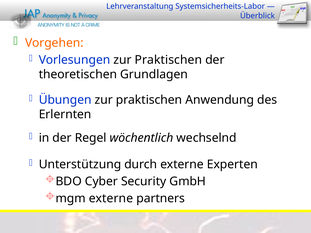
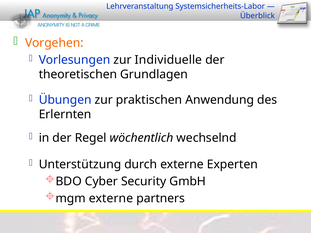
Vorlesungen zur Praktischen: Praktischen -> Individuelle (168, 60)
